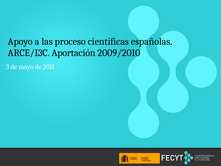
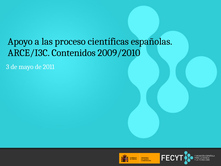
Aportación: Aportación -> Contenidos (74, 53)
